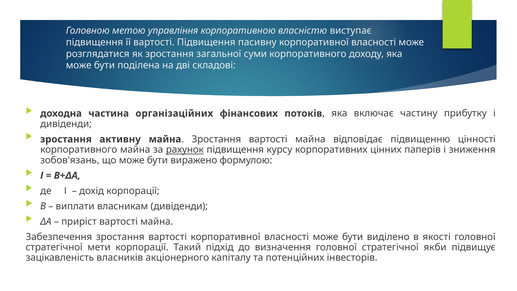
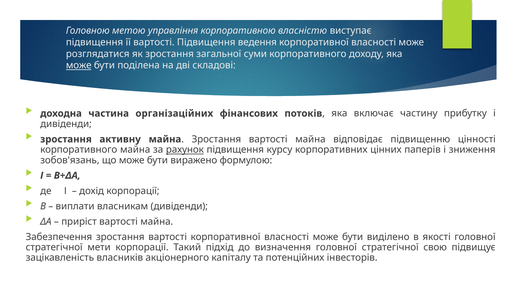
пасивну: пасивну -> ведення (257, 42)
може underline: none -> present (79, 65)
якби: якби -> свою (435, 247)
